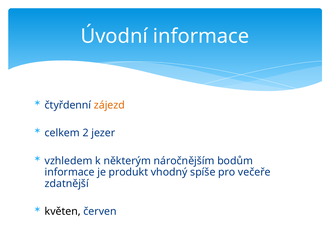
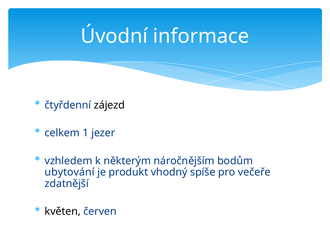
zájezd colour: orange -> black (109, 105)
2: 2 -> 1 (86, 133)
informace: informace -> ubytování (70, 173)
